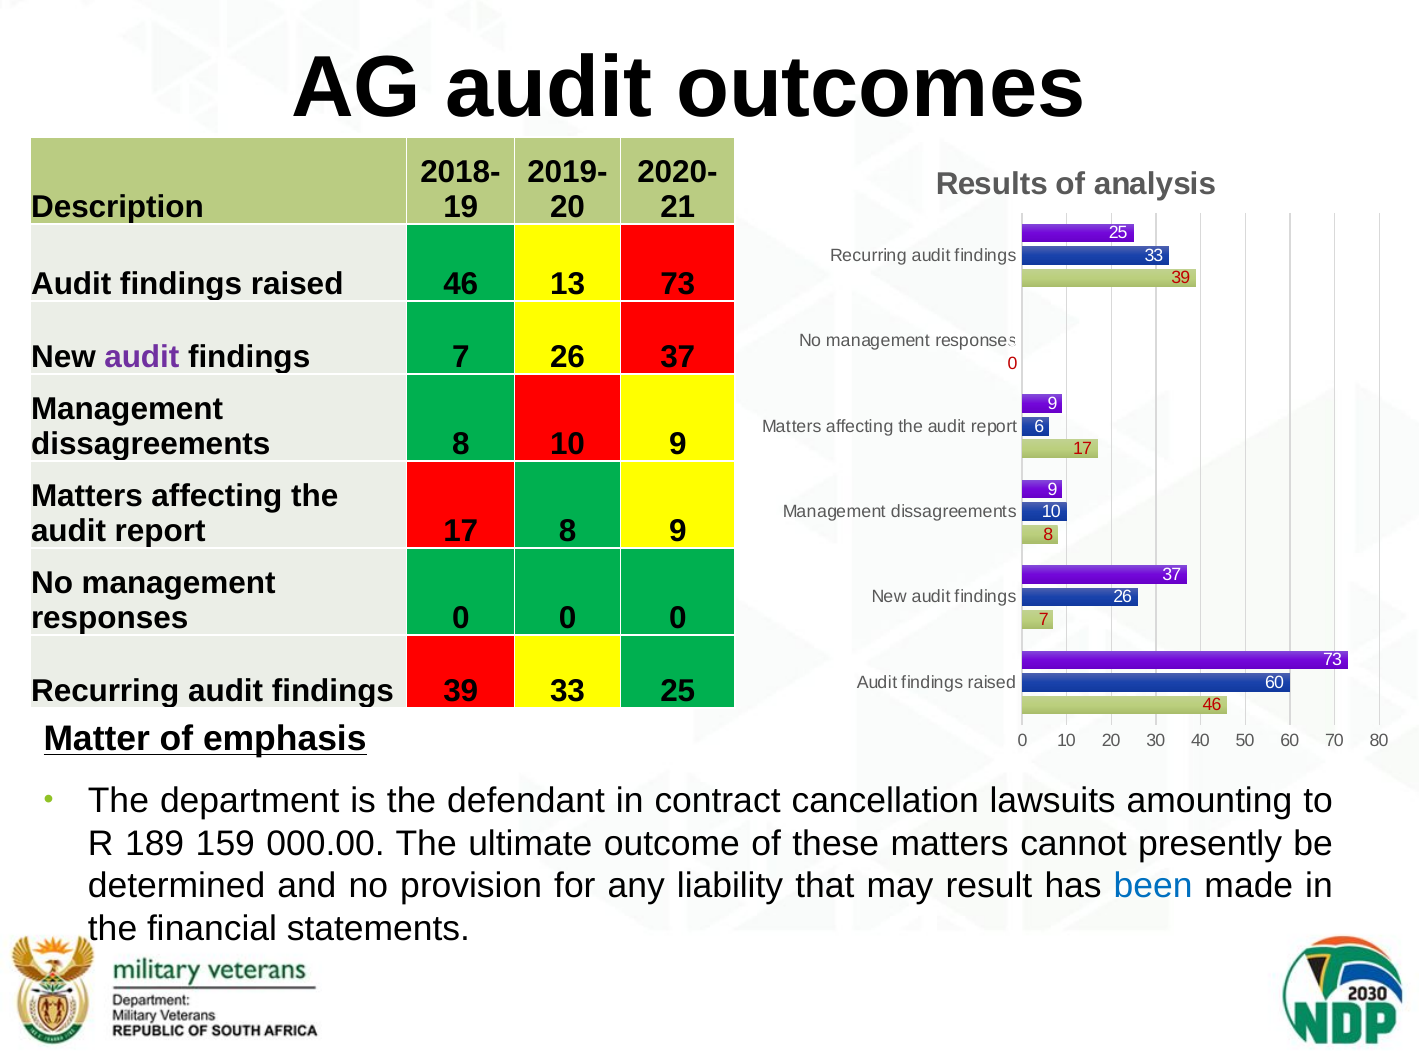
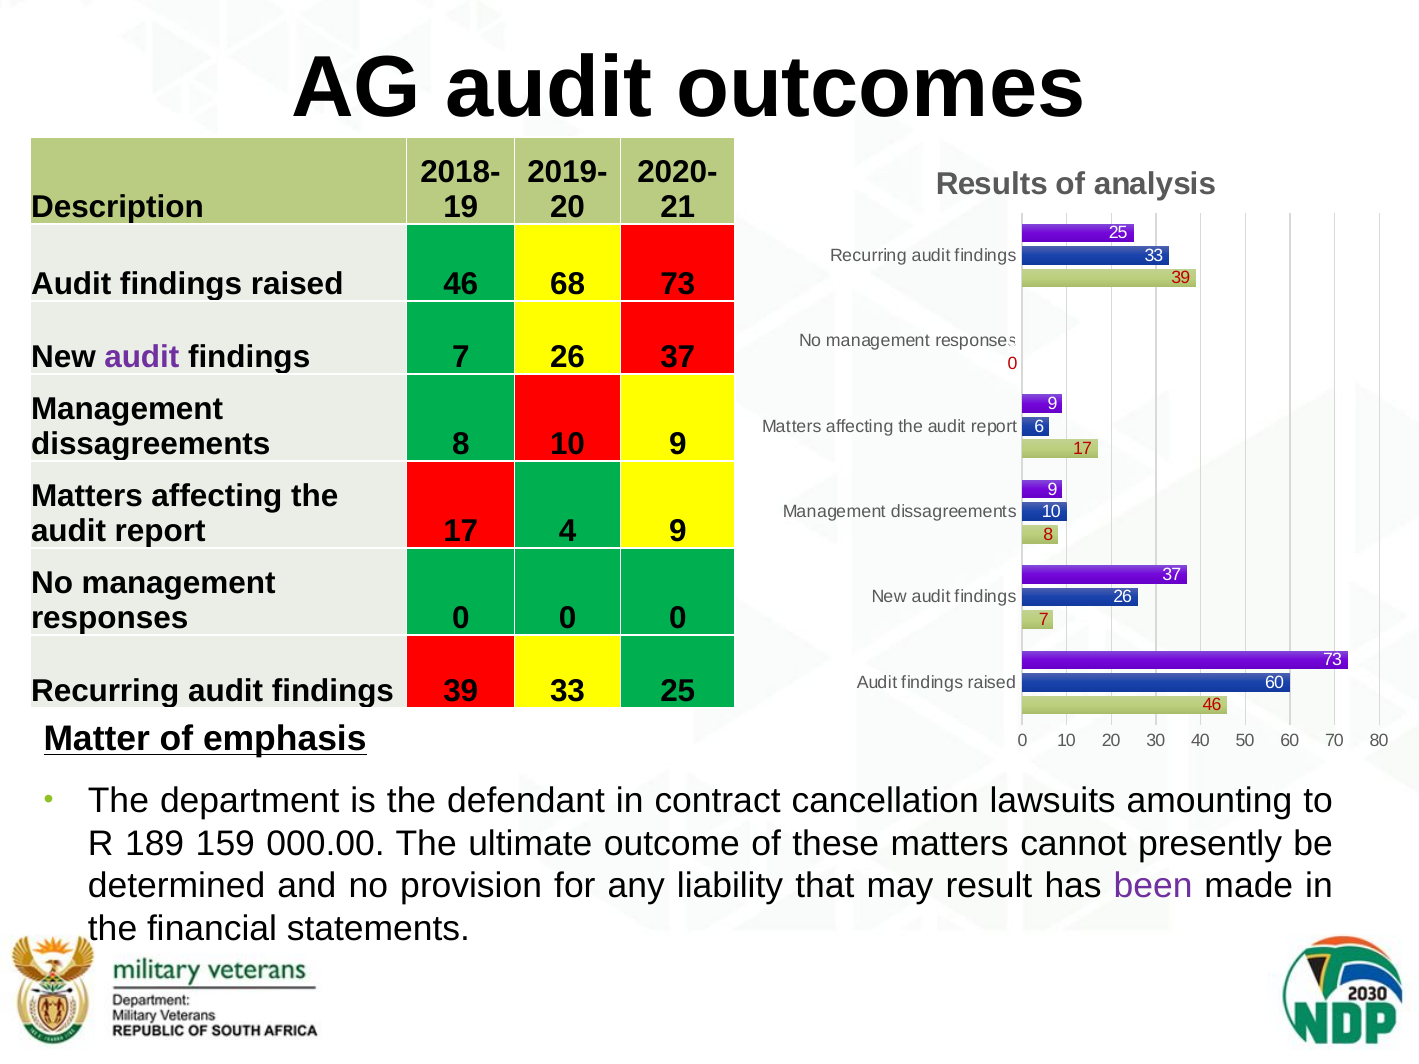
13: 13 -> 68 (568, 284)
17 8: 8 -> 4 (568, 531)
been colour: blue -> purple (1153, 886)
